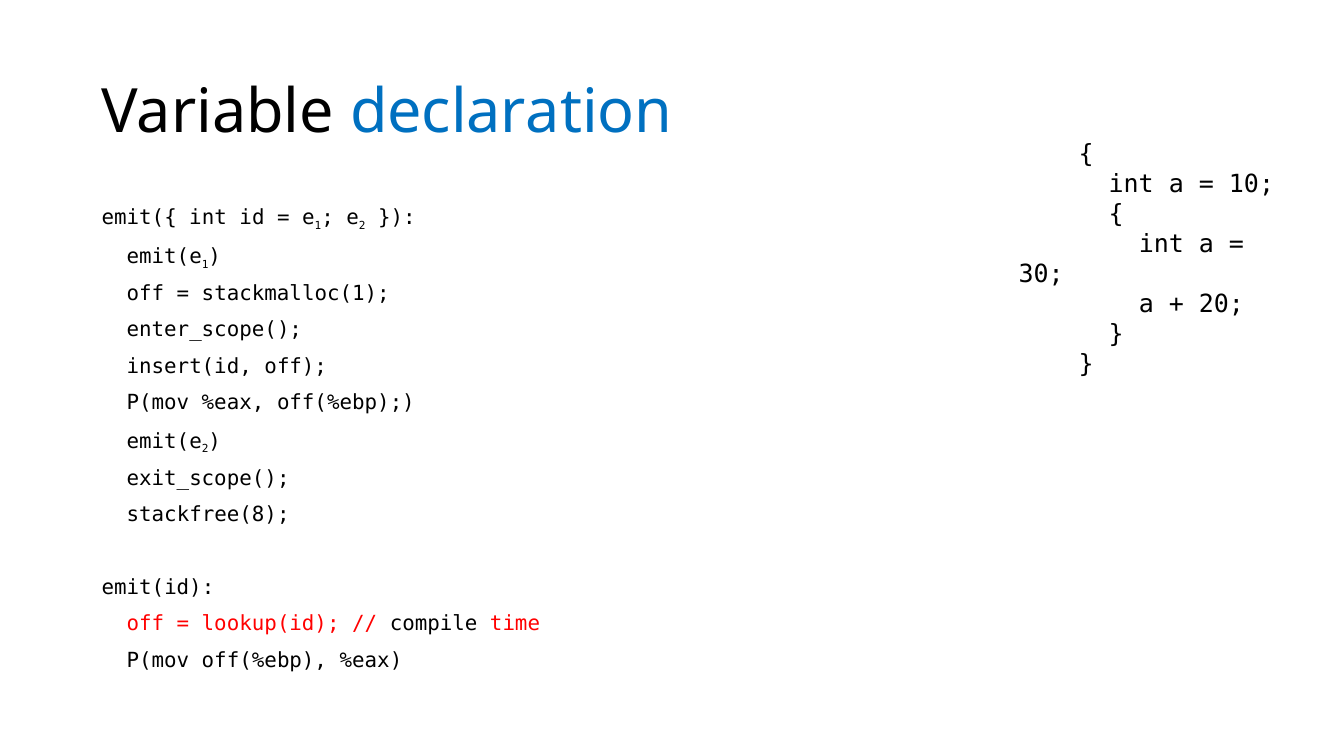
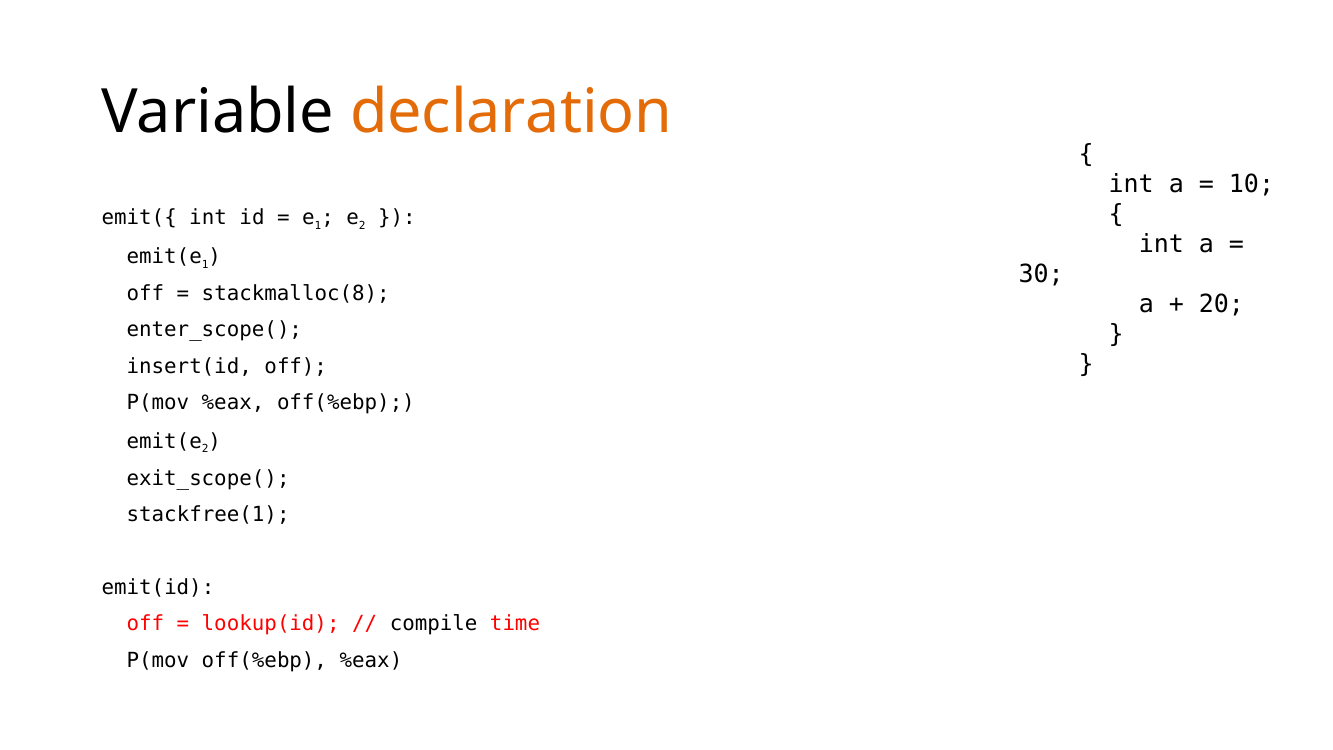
declaration colour: blue -> orange (511, 112)
stackmalloc(1: stackmalloc(1 -> stackmalloc(8 (296, 293)
stackfree(8: stackfree(8 -> stackfree(1 (208, 514)
